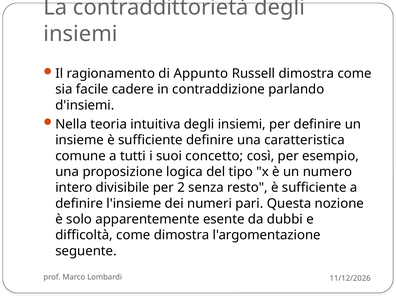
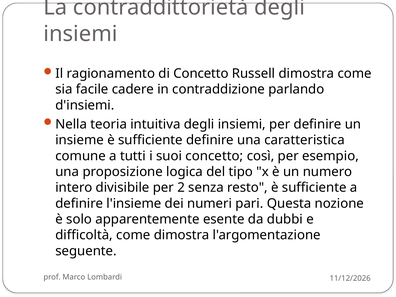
di Appunto: Appunto -> Concetto (201, 74)
